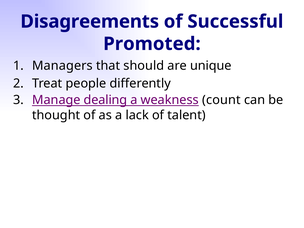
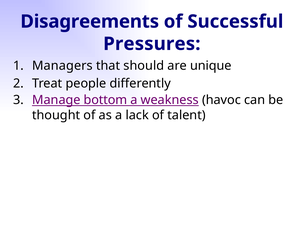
Promoted: Promoted -> Pressures (152, 44)
dealing: dealing -> bottom (105, 100)
count: count -> havoc (221, 100)
